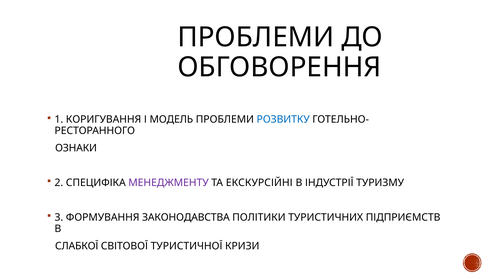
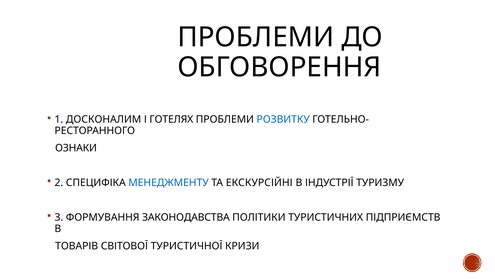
КОРИГУВАННЯ: КОРИГУВАННЯ -> ДОСКОНАЛИМ (104, 119)
МОДЕЛЬ: МОДЕЛЬ -> ГОТЕЛЯХ (171, 119)
МЕНЕДЖМЕНТУ colour: purple -> blue (169, 182)
СЛАБКОЇ: СЛАБКОЇ -> ТОВАРІВ (77, 245)
